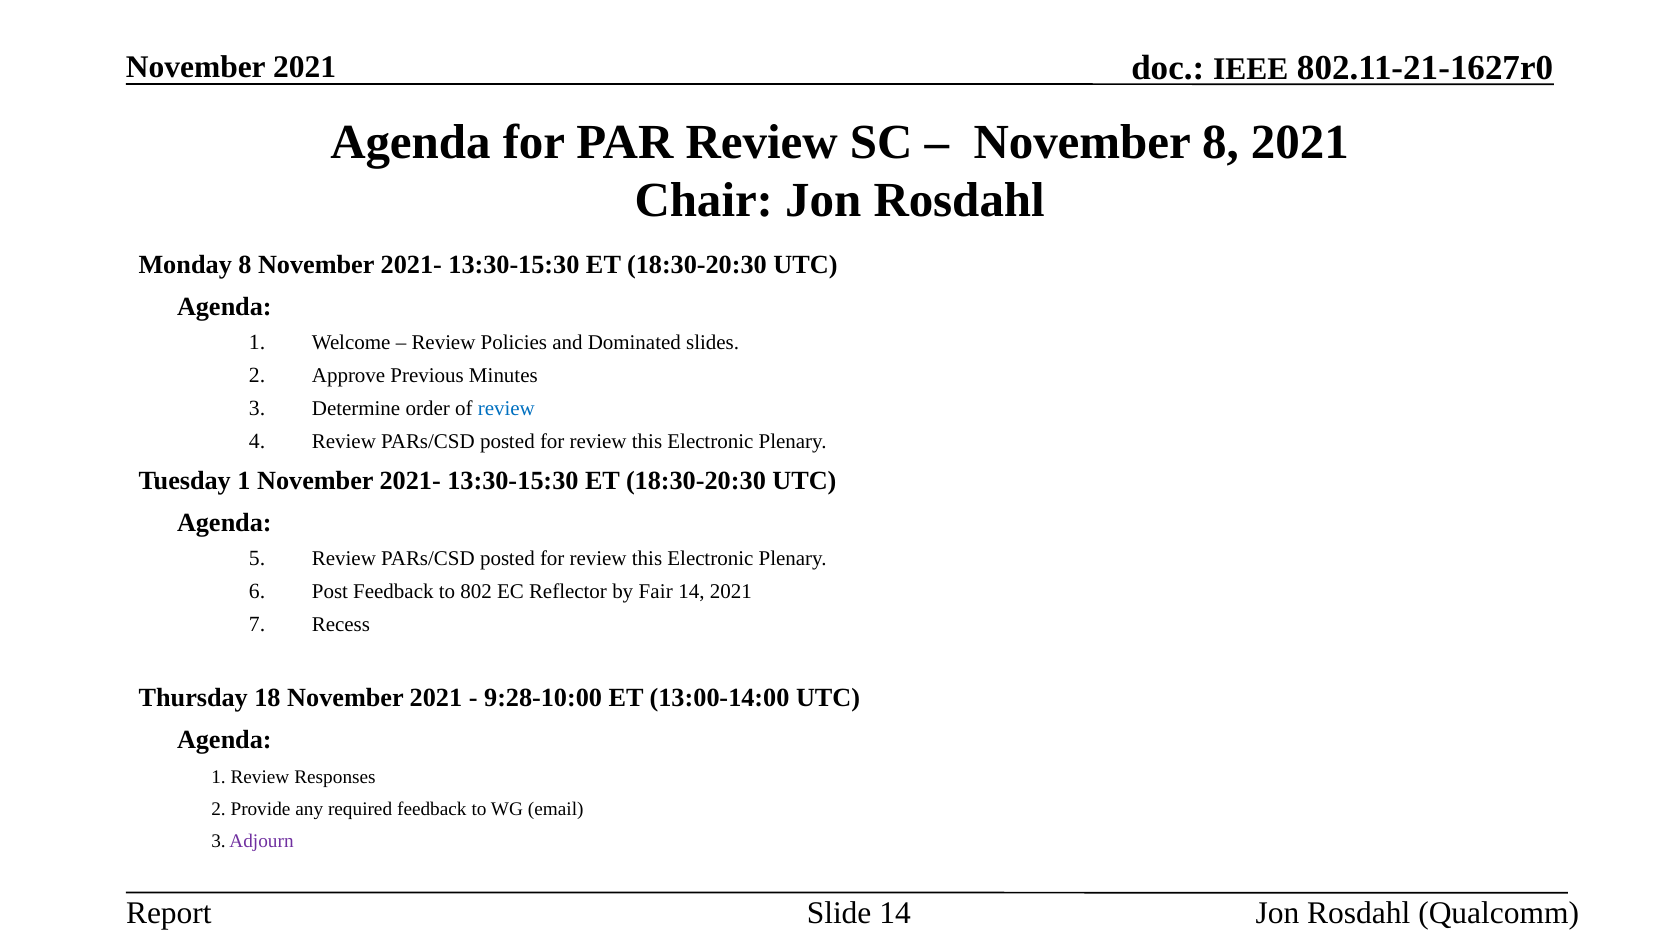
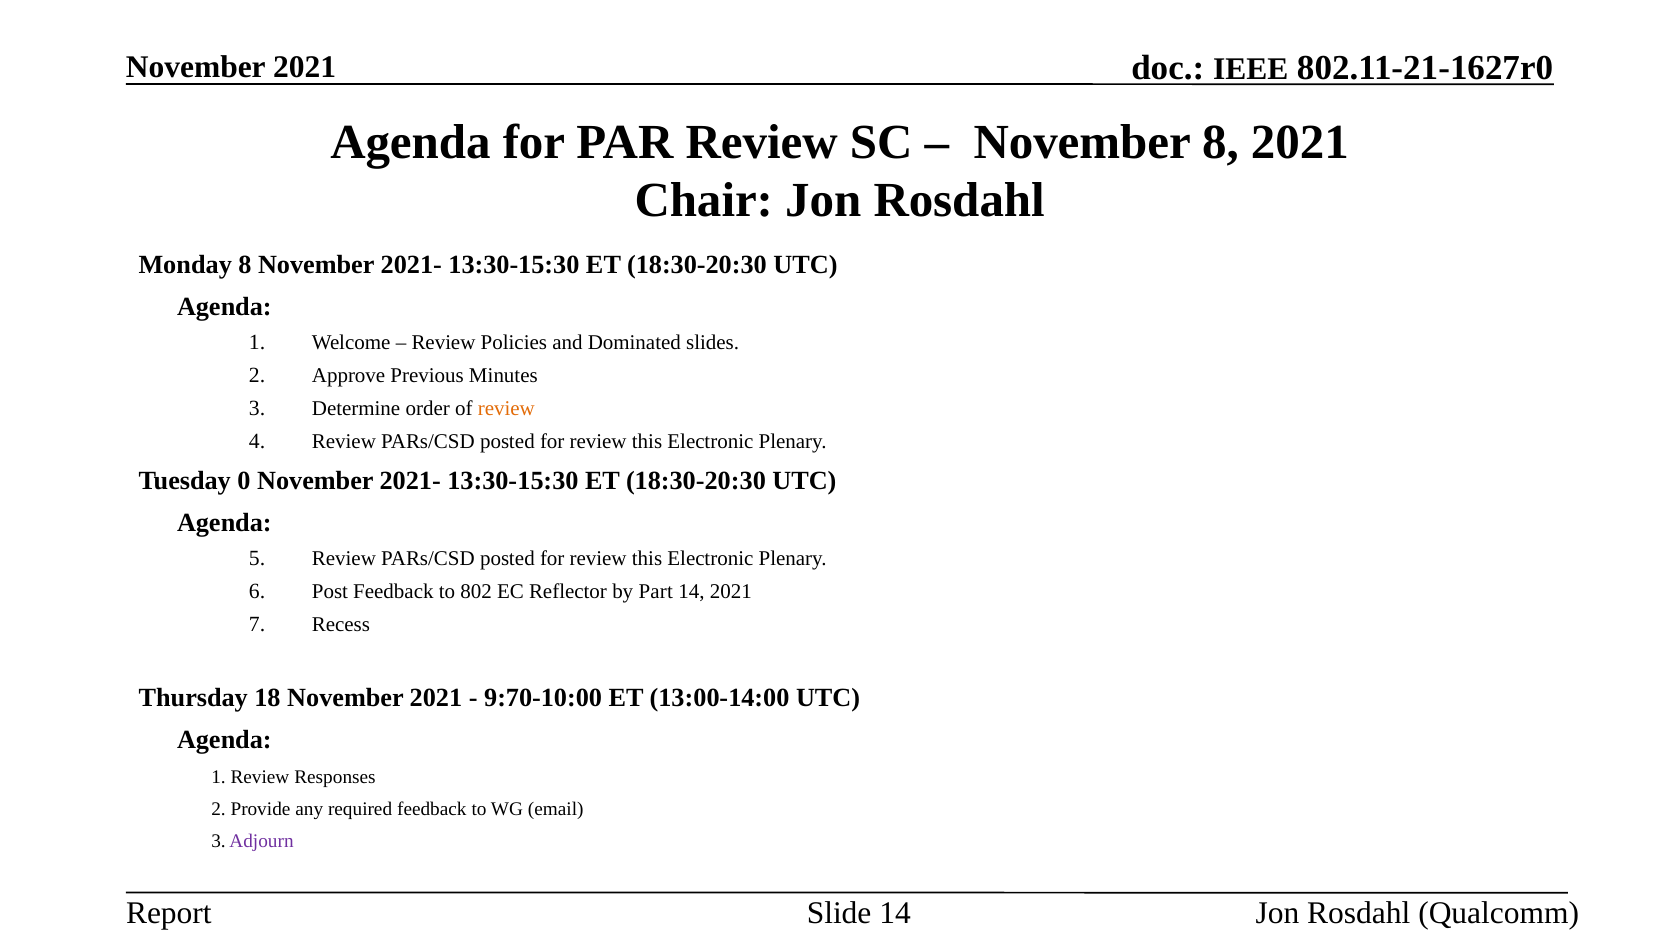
review colour: blue -> orange (506, 408)
Tuesday 1: 1 -> 0 (244, 481)
Fair: Fair -> Part (656, 592)
9:28-10:00: 9:28-10:00 -> 9:70-10:00 (543, 698)
